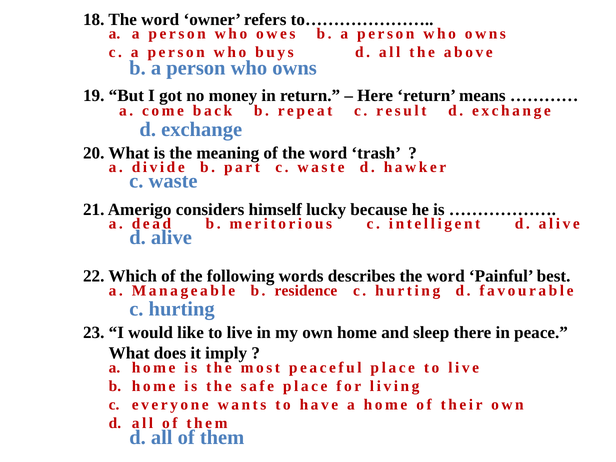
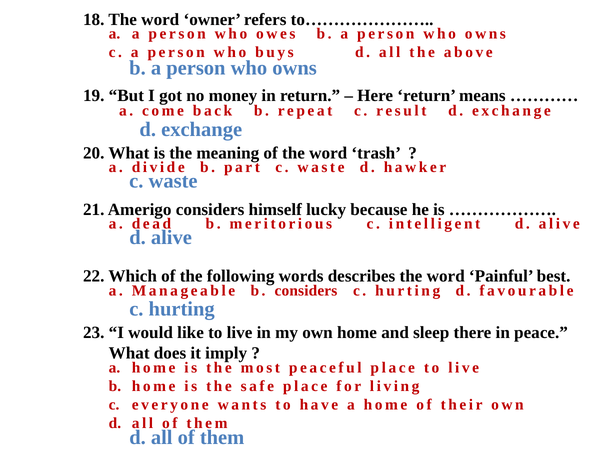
b residence: residence -> considers (306, 291)
